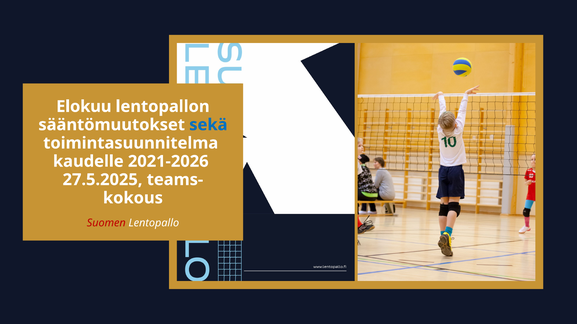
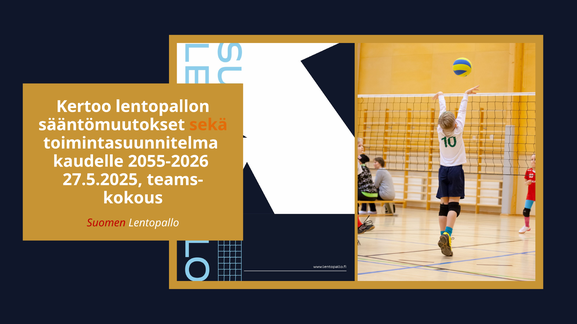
Elokuu: Elokuu -> Kertoo (84, 107)
sekä colour: blue -> orange (208, 125)
2021-2026: 2021-2026 -> 2055-2026 (168, 162)
